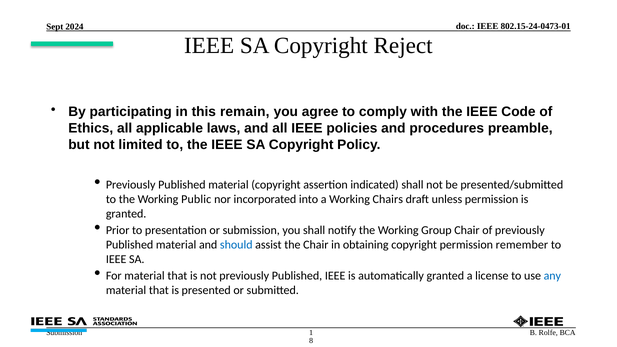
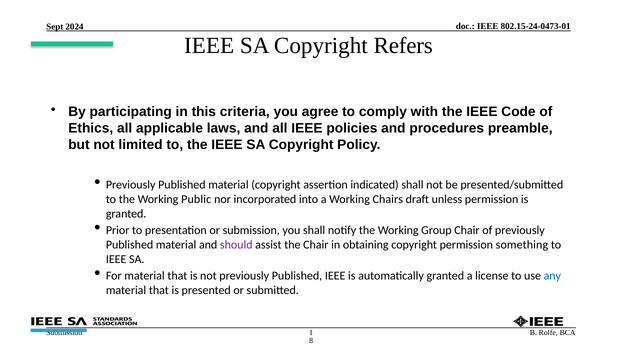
Reject: Reject -> Refers (403, 45)
remain: remain -> criteria (245, 112)
should colour: blue -> purple (236, 245)
remember: remember -> something (522, 245)
